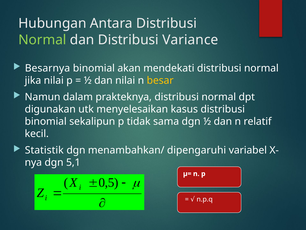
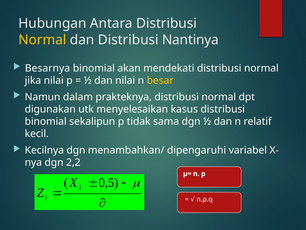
Normal colour: light green -> yellow (42, 40)
Variance: Variance -> Nantinya (190, 40)
Statistik: Statistik -> Kecilnya (44, 150)
5,1: 5,1 -> 2,2 (73, 162)
